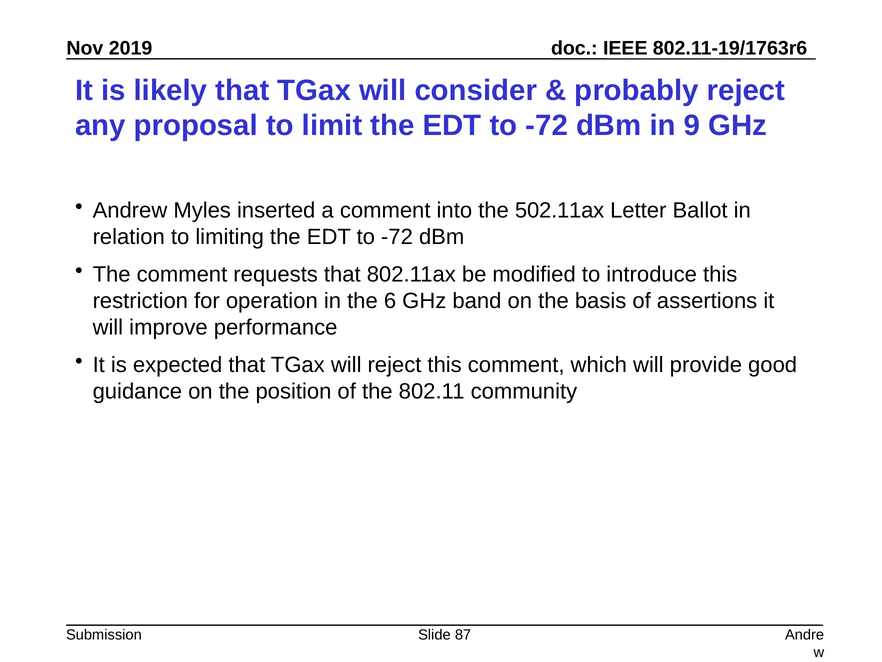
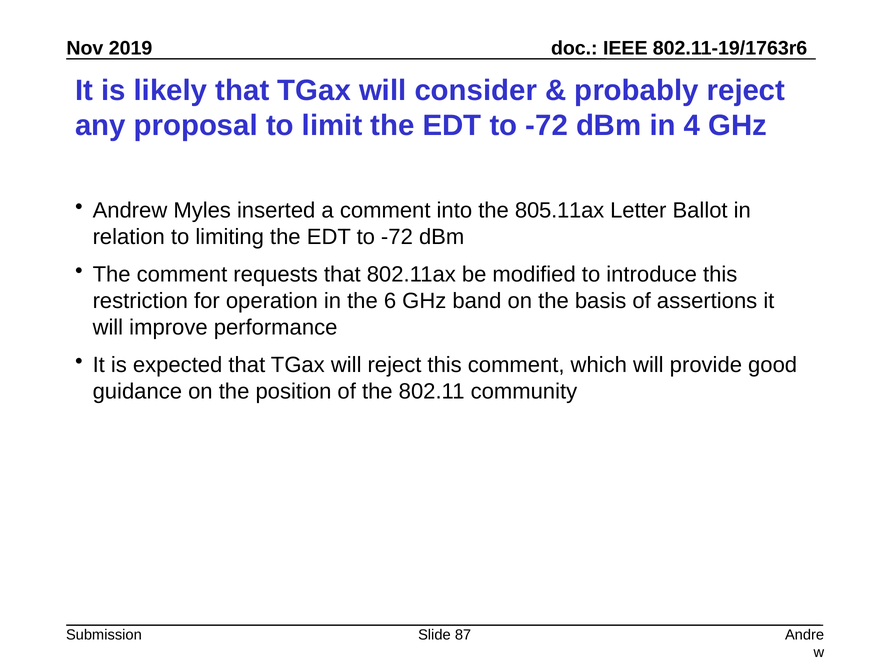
9: 9 -> 4 (692, 126)
502.11ax: 502.11ax -> 805.11ax (560, 210)
